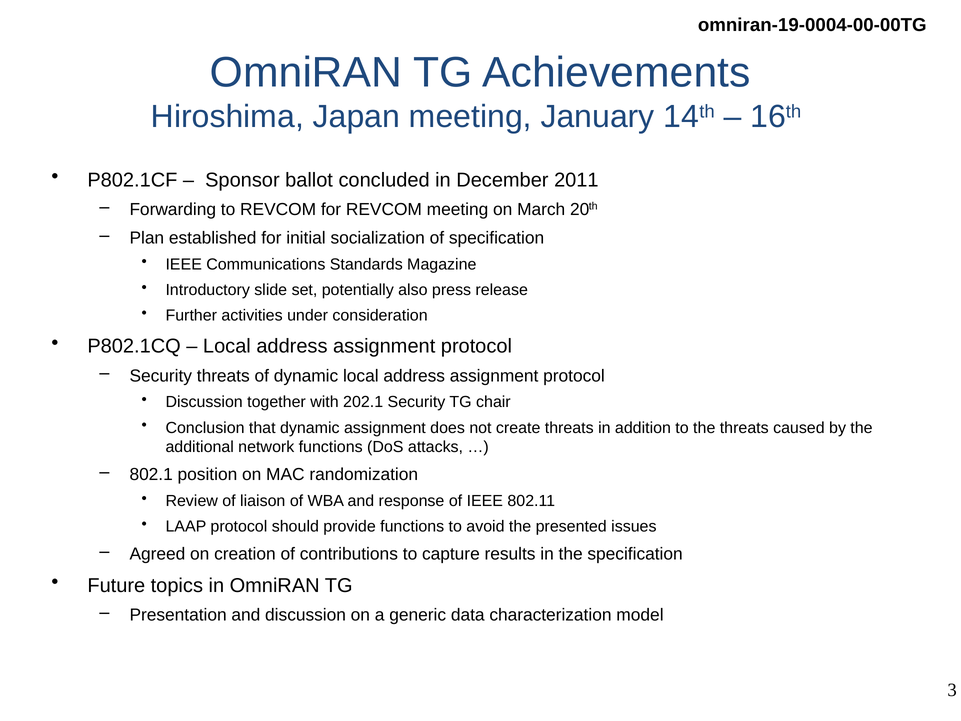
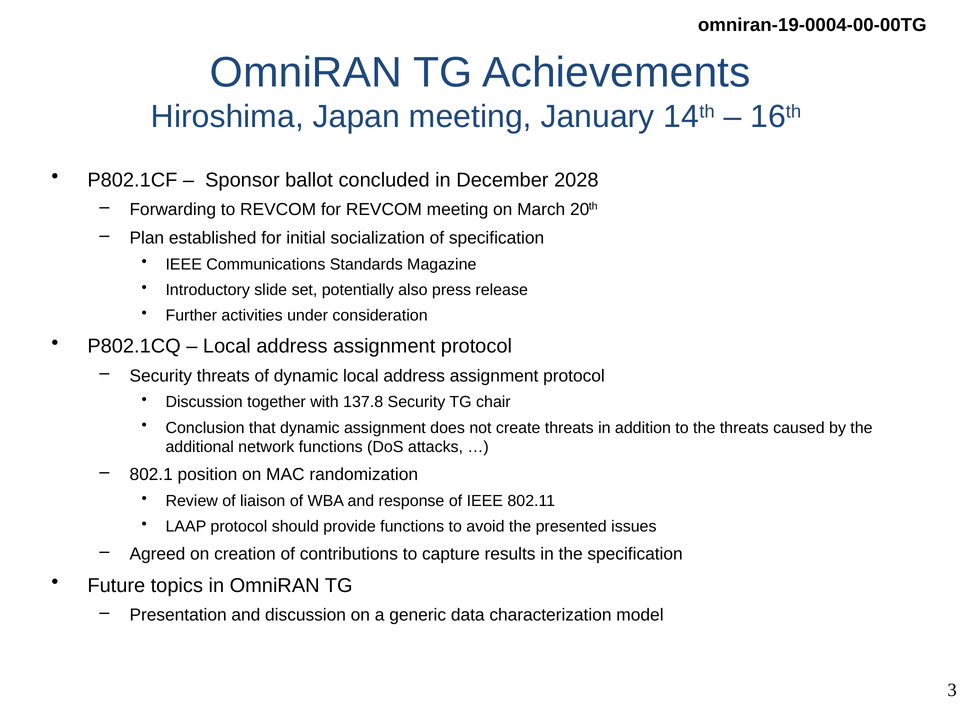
2011: 2011 -> 2028 (576, 180)
202.1: 202.1 -> 137.8 (363, 402)
